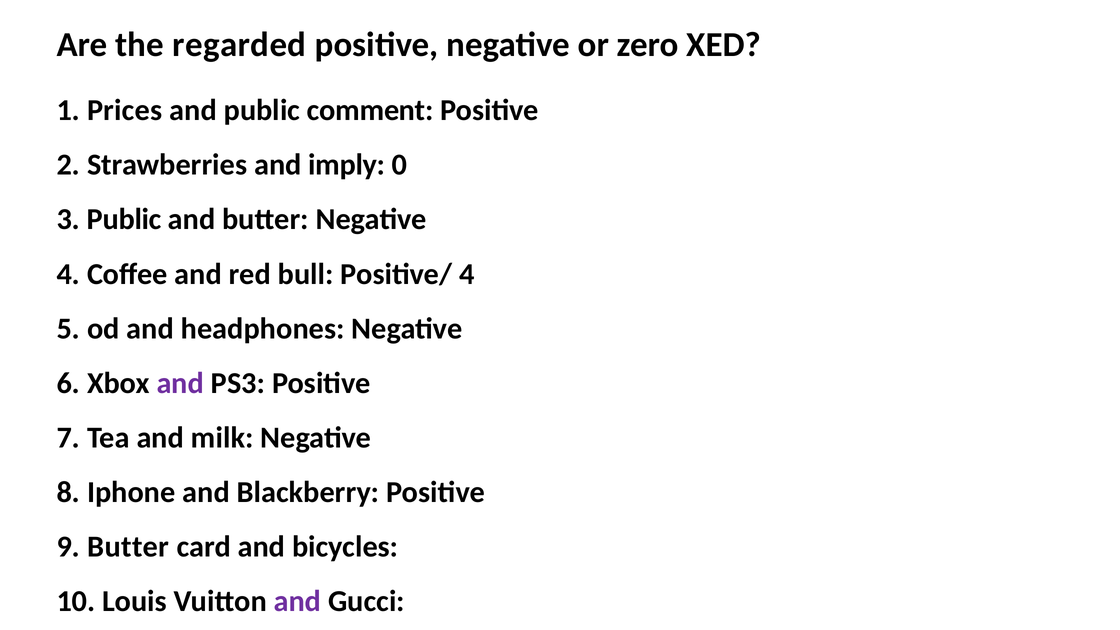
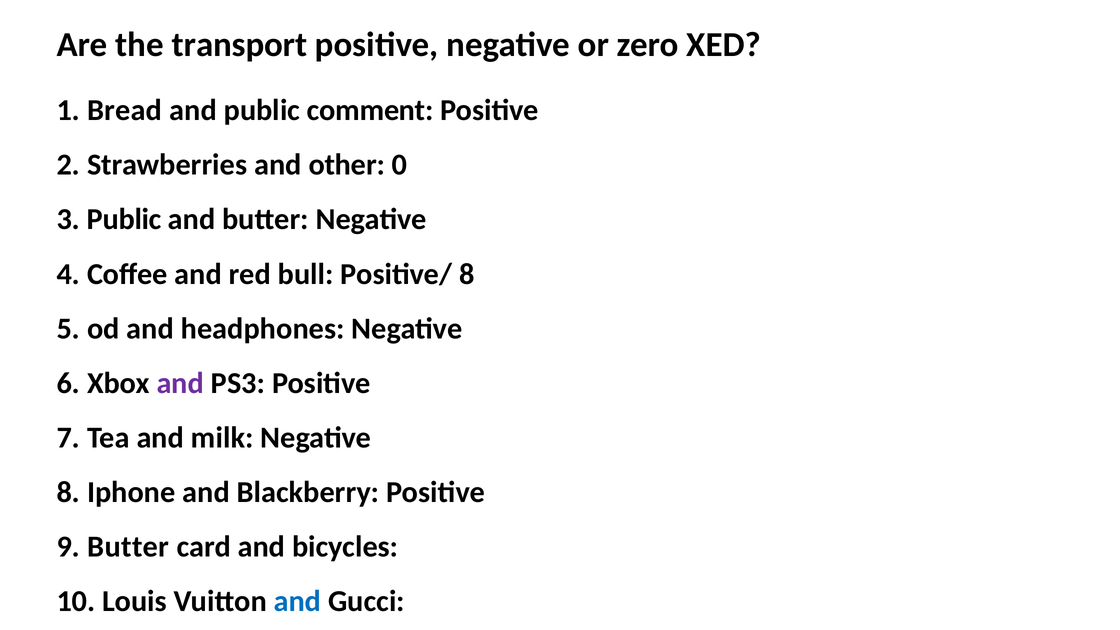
regarded: regarded -> transport (240, 45)
Prices: Prices -> Bread (125, 110)
imply: imply -> other (347, 165)
Positive/ 4: 4 -> 8 (467, 274)
and colour: purple -> blue (297, 601)
